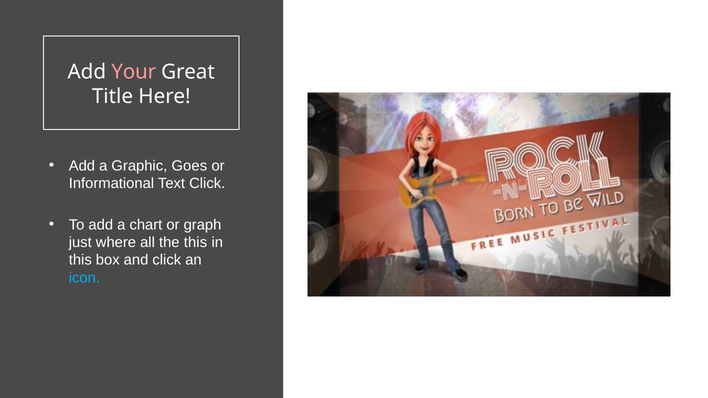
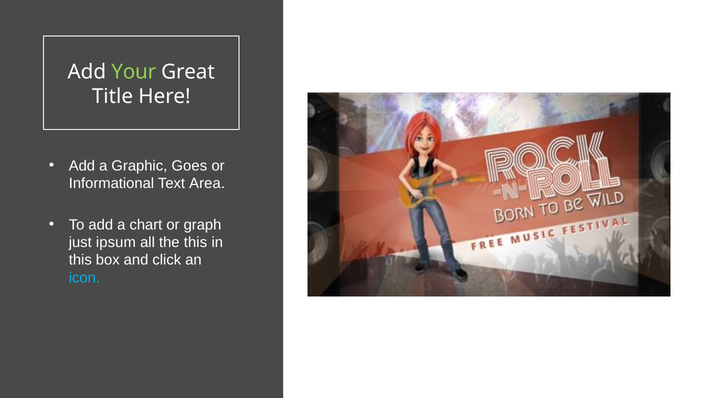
Your colour: pink -> light green (134, 72)
Text Click: Click -> Area (207, 183)
where: where -> ipsum (116, 243)
